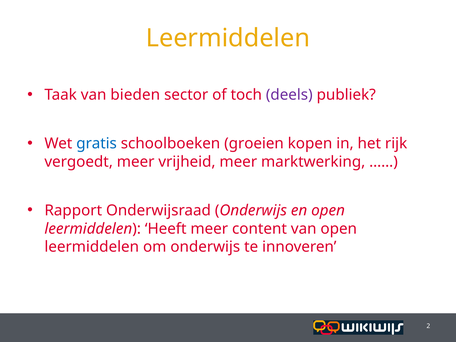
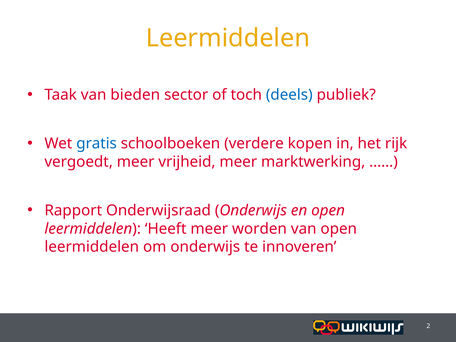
deels colour: purple -> blue (289, 95)
groeien: groeien -> verdere (254, 144)
content: content -> worden (259, 229)
